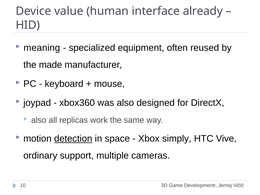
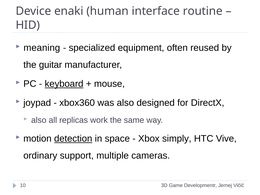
value: value -> enaki (69, 11)
already: already -> routine (203, 11)
made: made -> guitar (51, 65)
keyboard underline: none -> present (64, 84)
